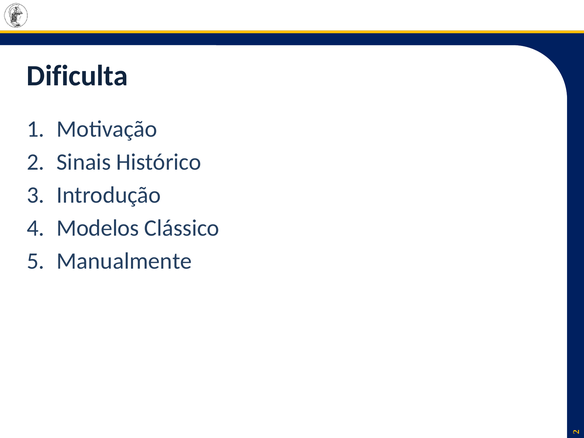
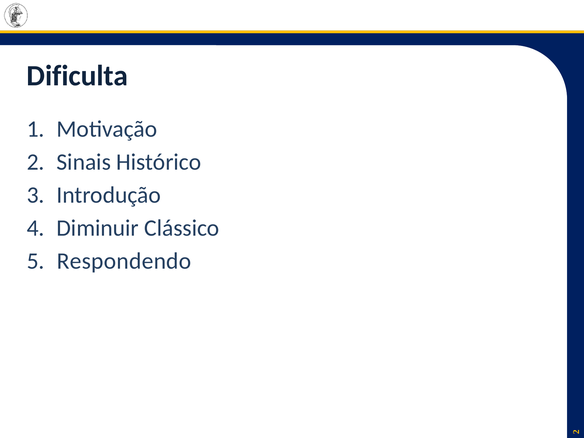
Modelos: Modelos -> Diminuir (98, 228)
Manualmente: Manualmente -> Respondendo (124, 261)
